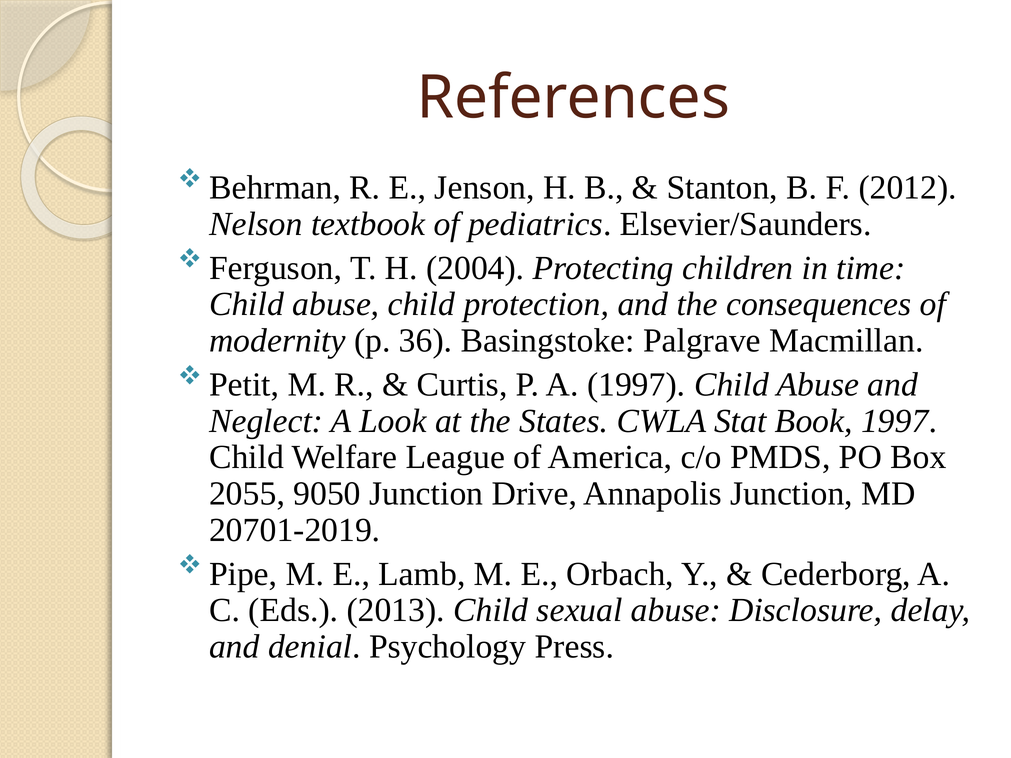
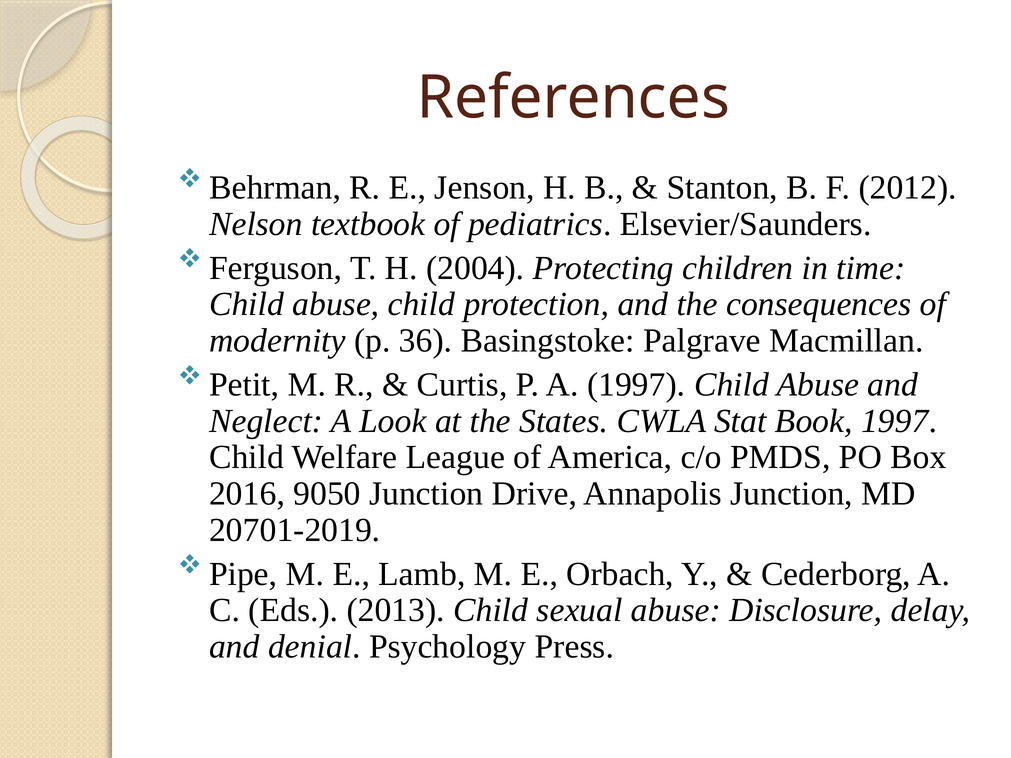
2055: 2055 -> 2016 (247, 494)
